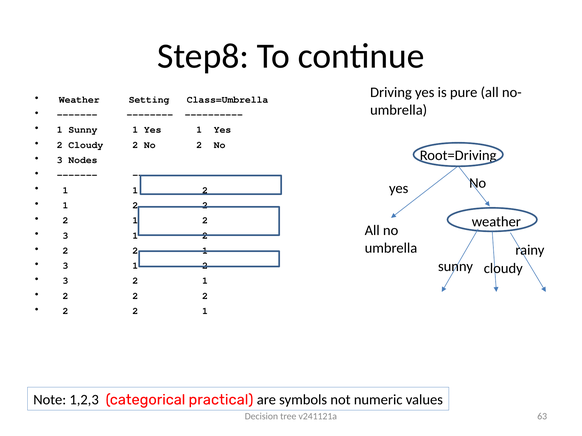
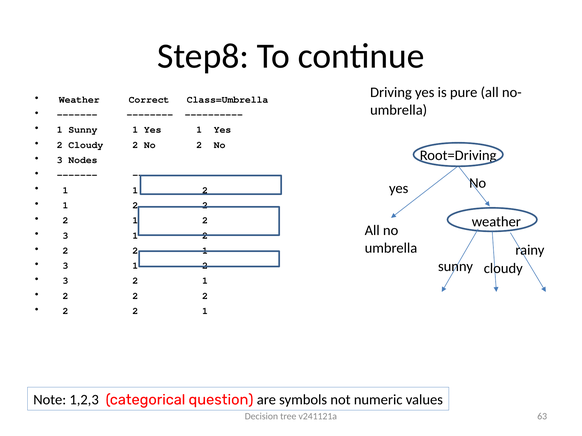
Setting: Setting -> Correct (149, 100)
practical: practical -> question (221, 400)
